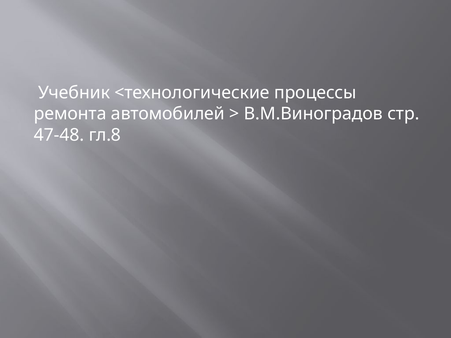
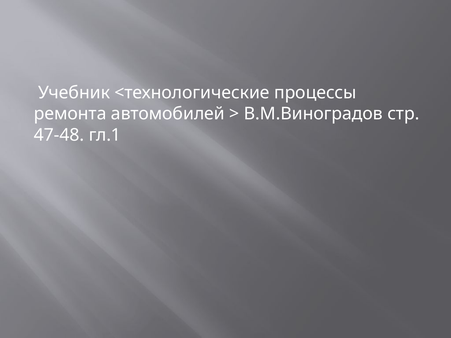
гл.8: гл.8 -> гл.1 (105, 135)
